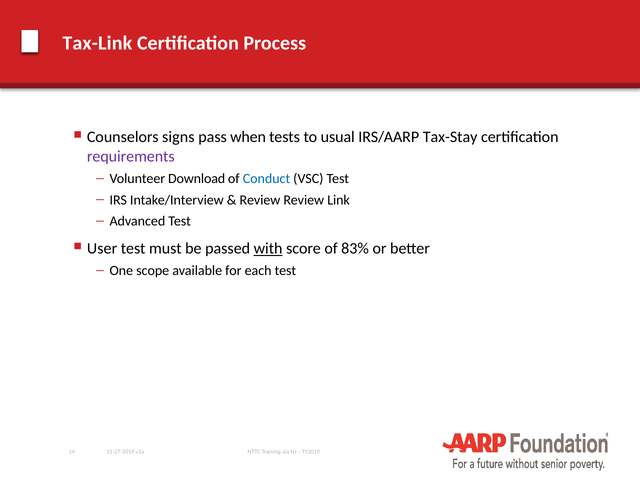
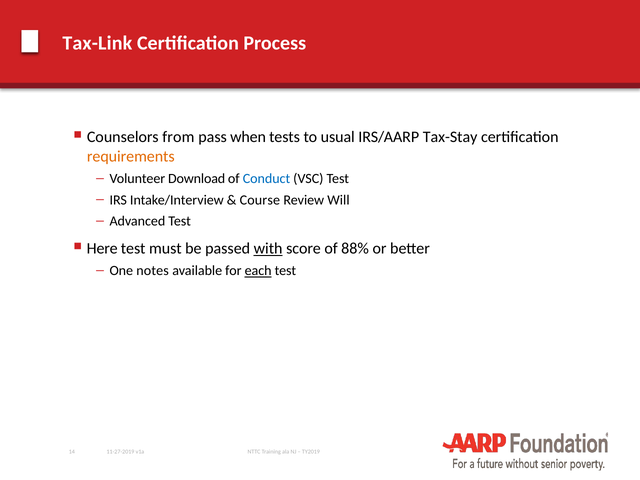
signs: signs -> from (178, 137)
requirements colour: purple -> orange (131, 156)
Review: Review -> Course (260, 200)
Link: Link -> Will (338, 200)
User: User -> Here (102, 248)
83%: 83% -> 88% (355, 248)
scope: scope -> notes (153, 271)
each underline: none -> present (258, 271)
